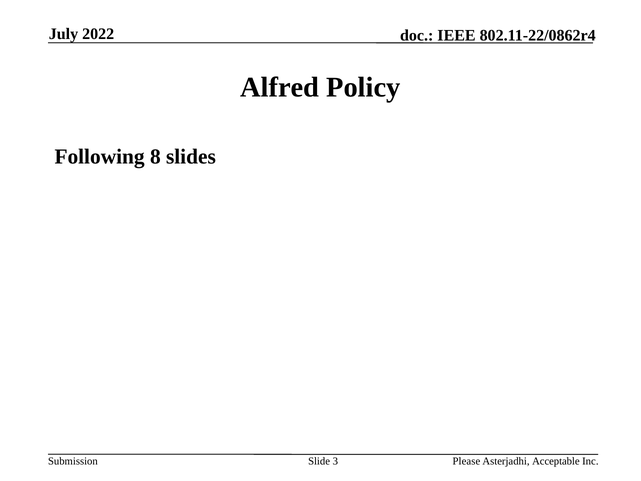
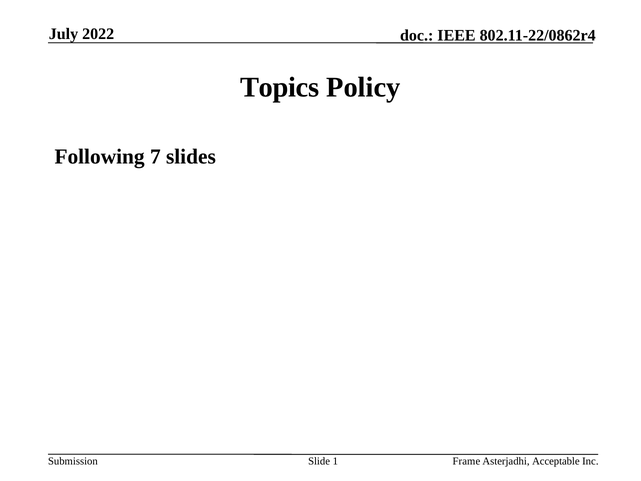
Alfred: Alfred -> Topics (280, 87)
8: 8 -> 7 (155, 156)
3: 3 -> 1 (335, 461)
Please: Please -> Frame (466, 461)
